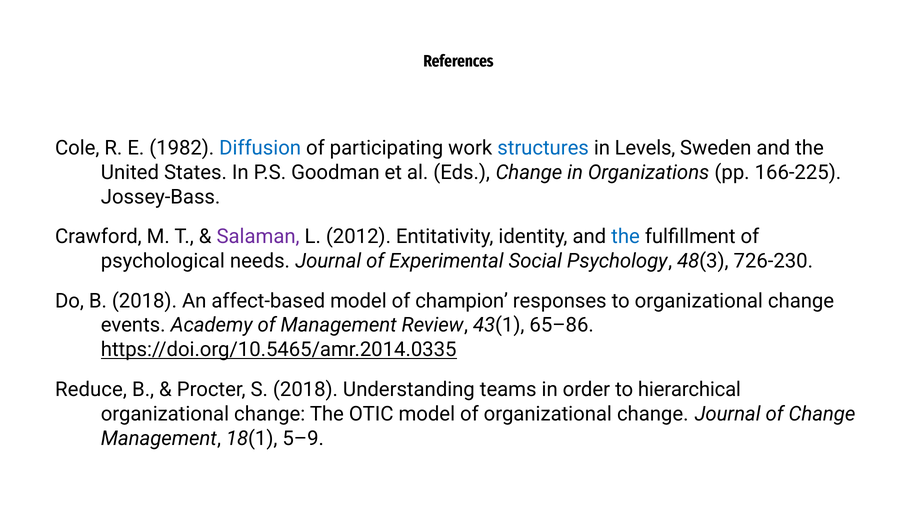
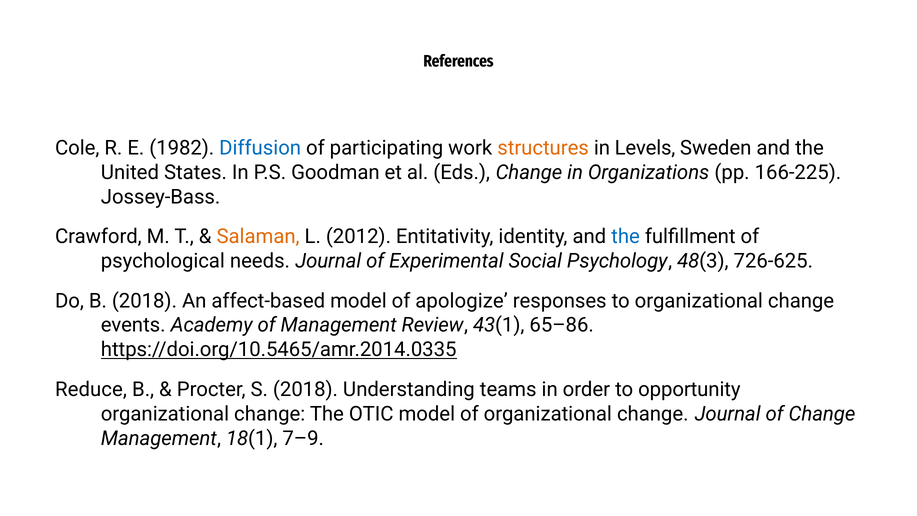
structures colour: blue -> orange (543, 148)
Salaman colour: purple -> orange (258, 237)
726-230: 726-230 -> 726-625 (773, 261)
champion: champion -> apologize (462, 301)
hierarchical: hierarchical -> opportunity (689, 389)
5–9: 5–9 -> 7–9 (303, 438)
